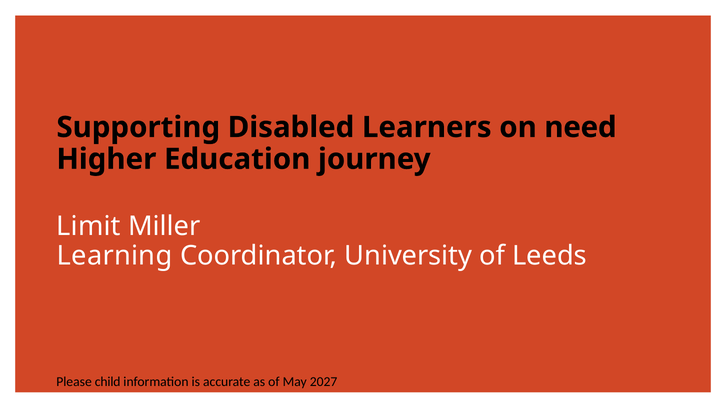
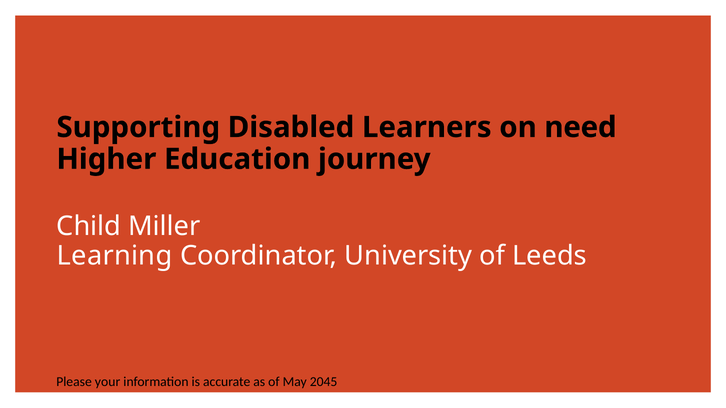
Limit: Limit -> Child (89, 226)
child: child -> your (108, 382)
2027: 2027 -> 2045 (324, 382)
